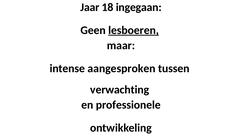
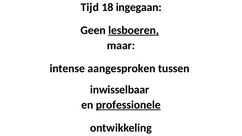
Jaar: Jaar -> Tijd (90, 7)
verwachting: verwachting -> inwisselbaar (120, 90)
professionele underline: none -> present (128, 105)
